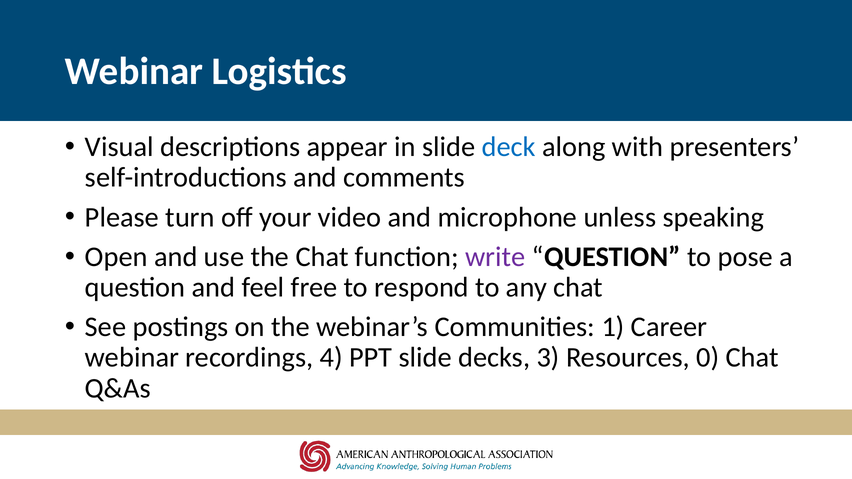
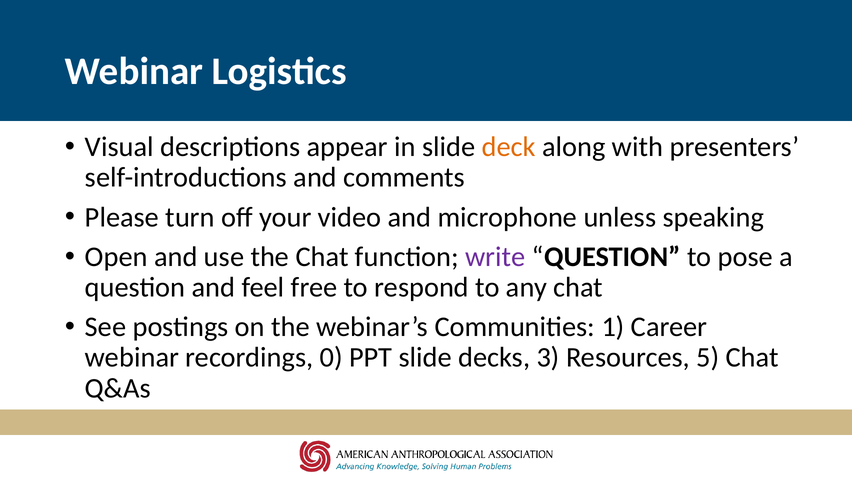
deck colour: blue -> orange (509, 147)
4: 4 -> 0 (331, 358)
0: 0 -> 5 (708, 358)
